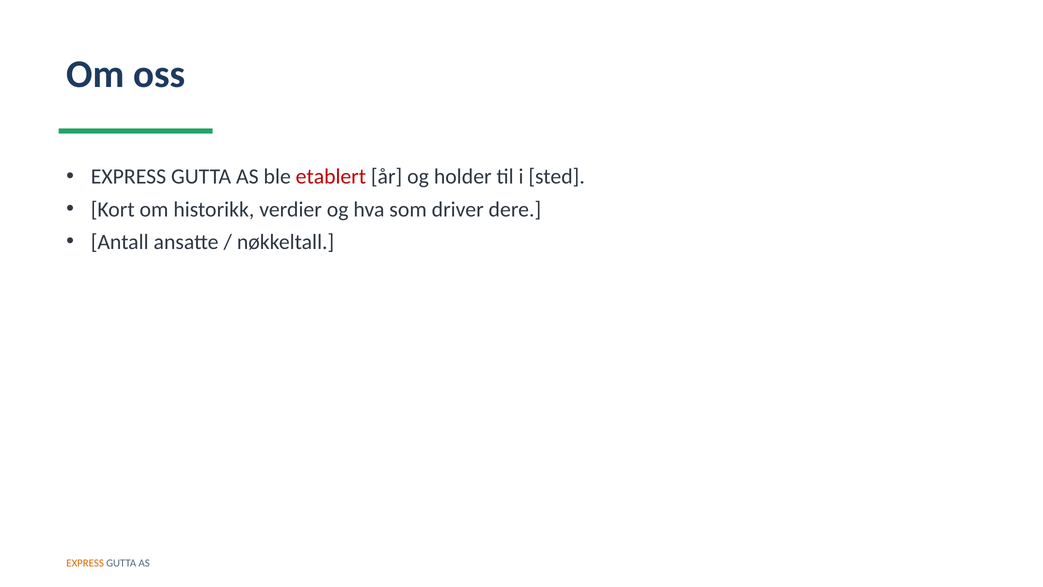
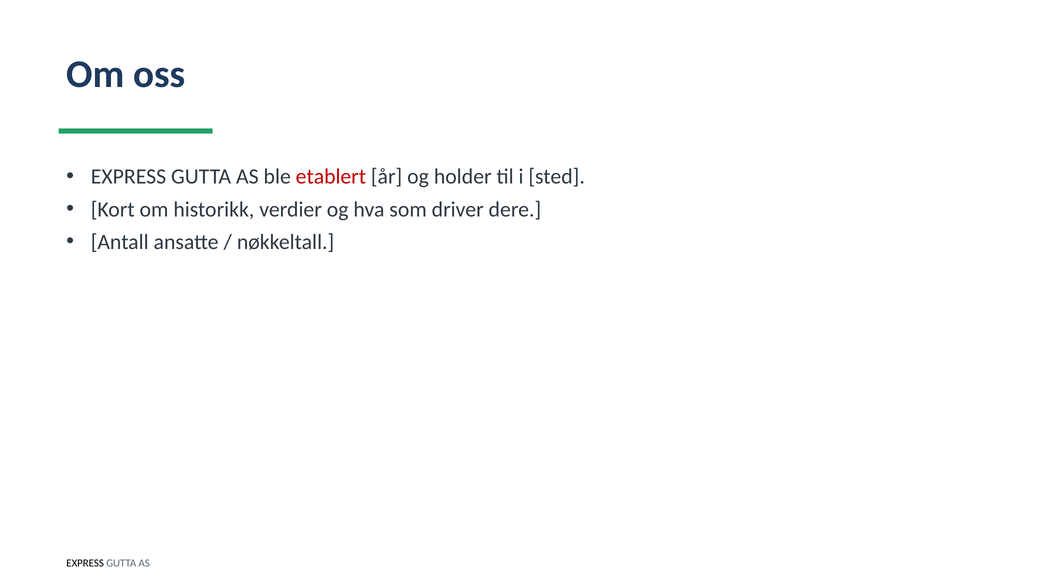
EXPRESS colour: orange -> black (85, 563)
